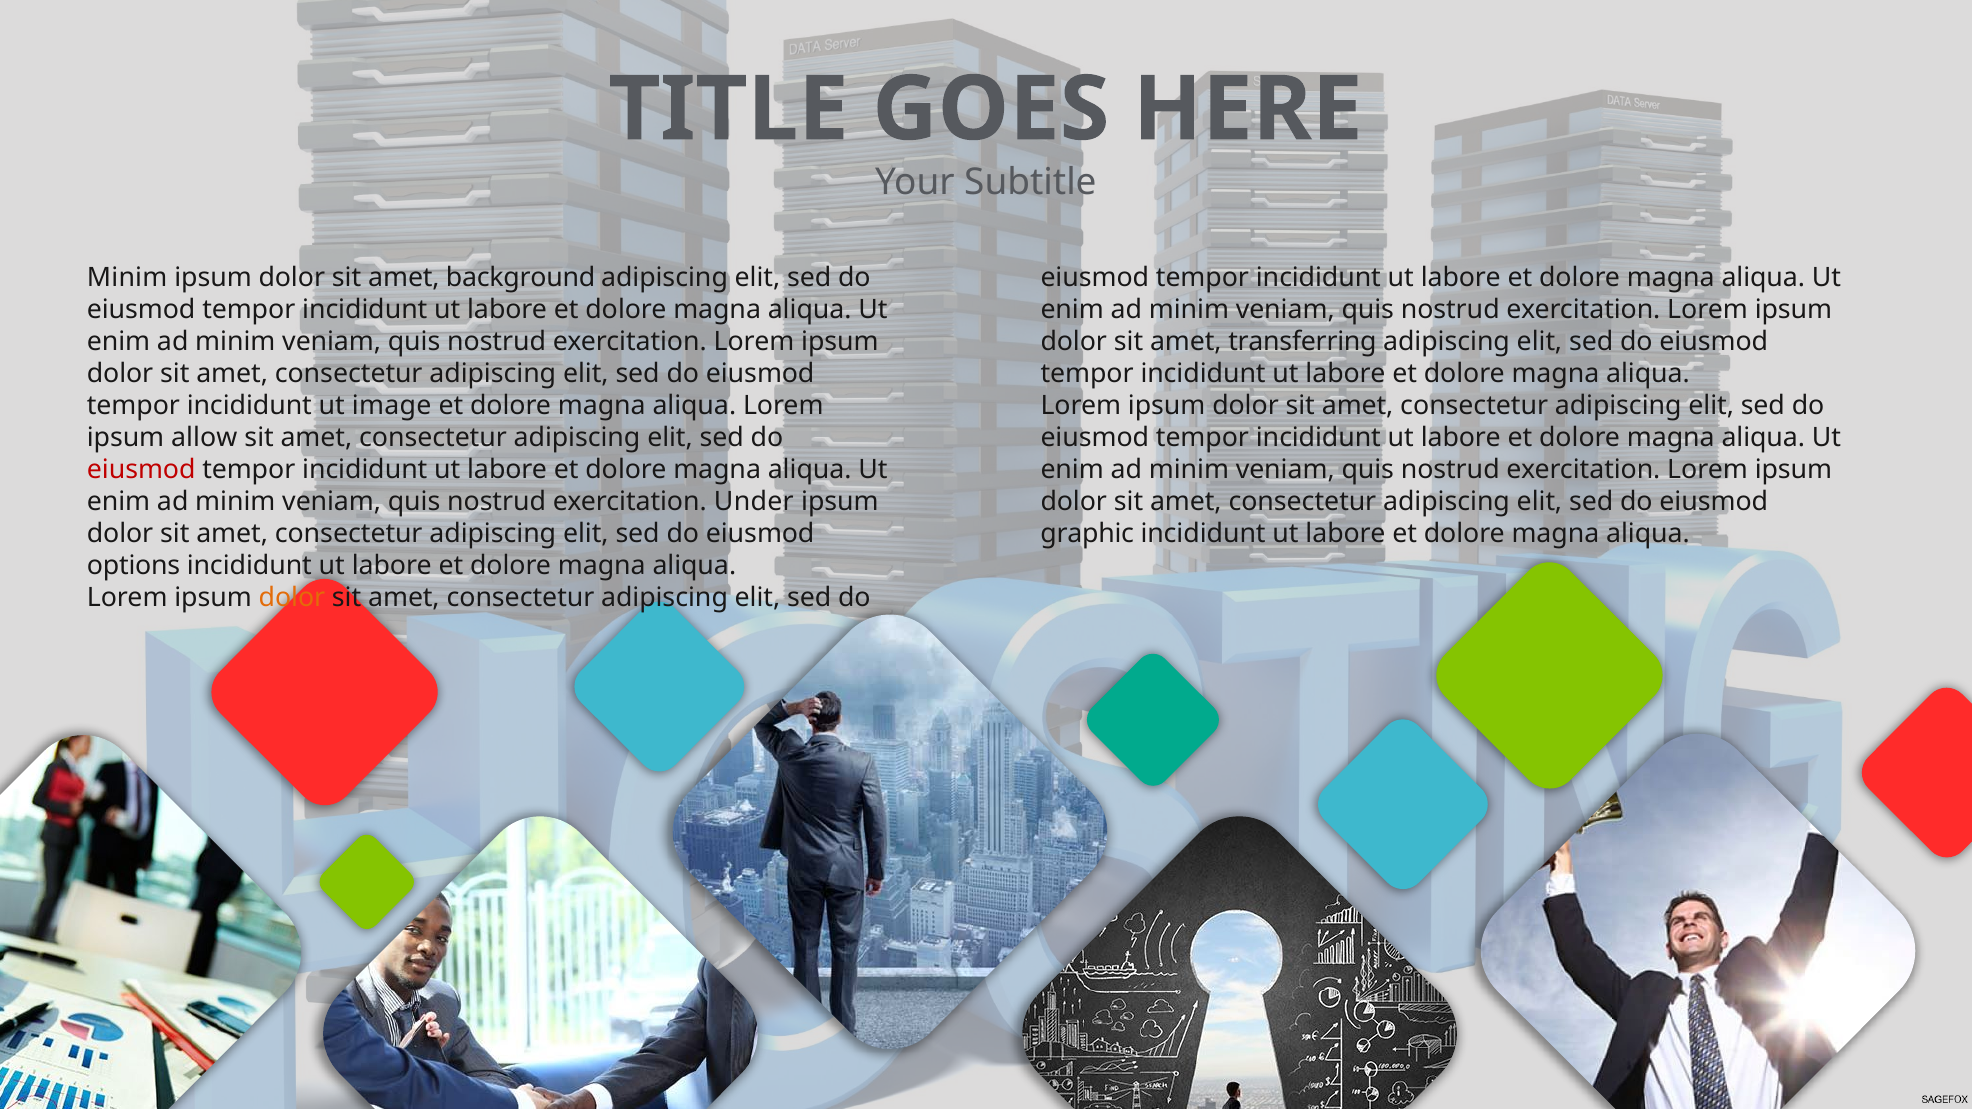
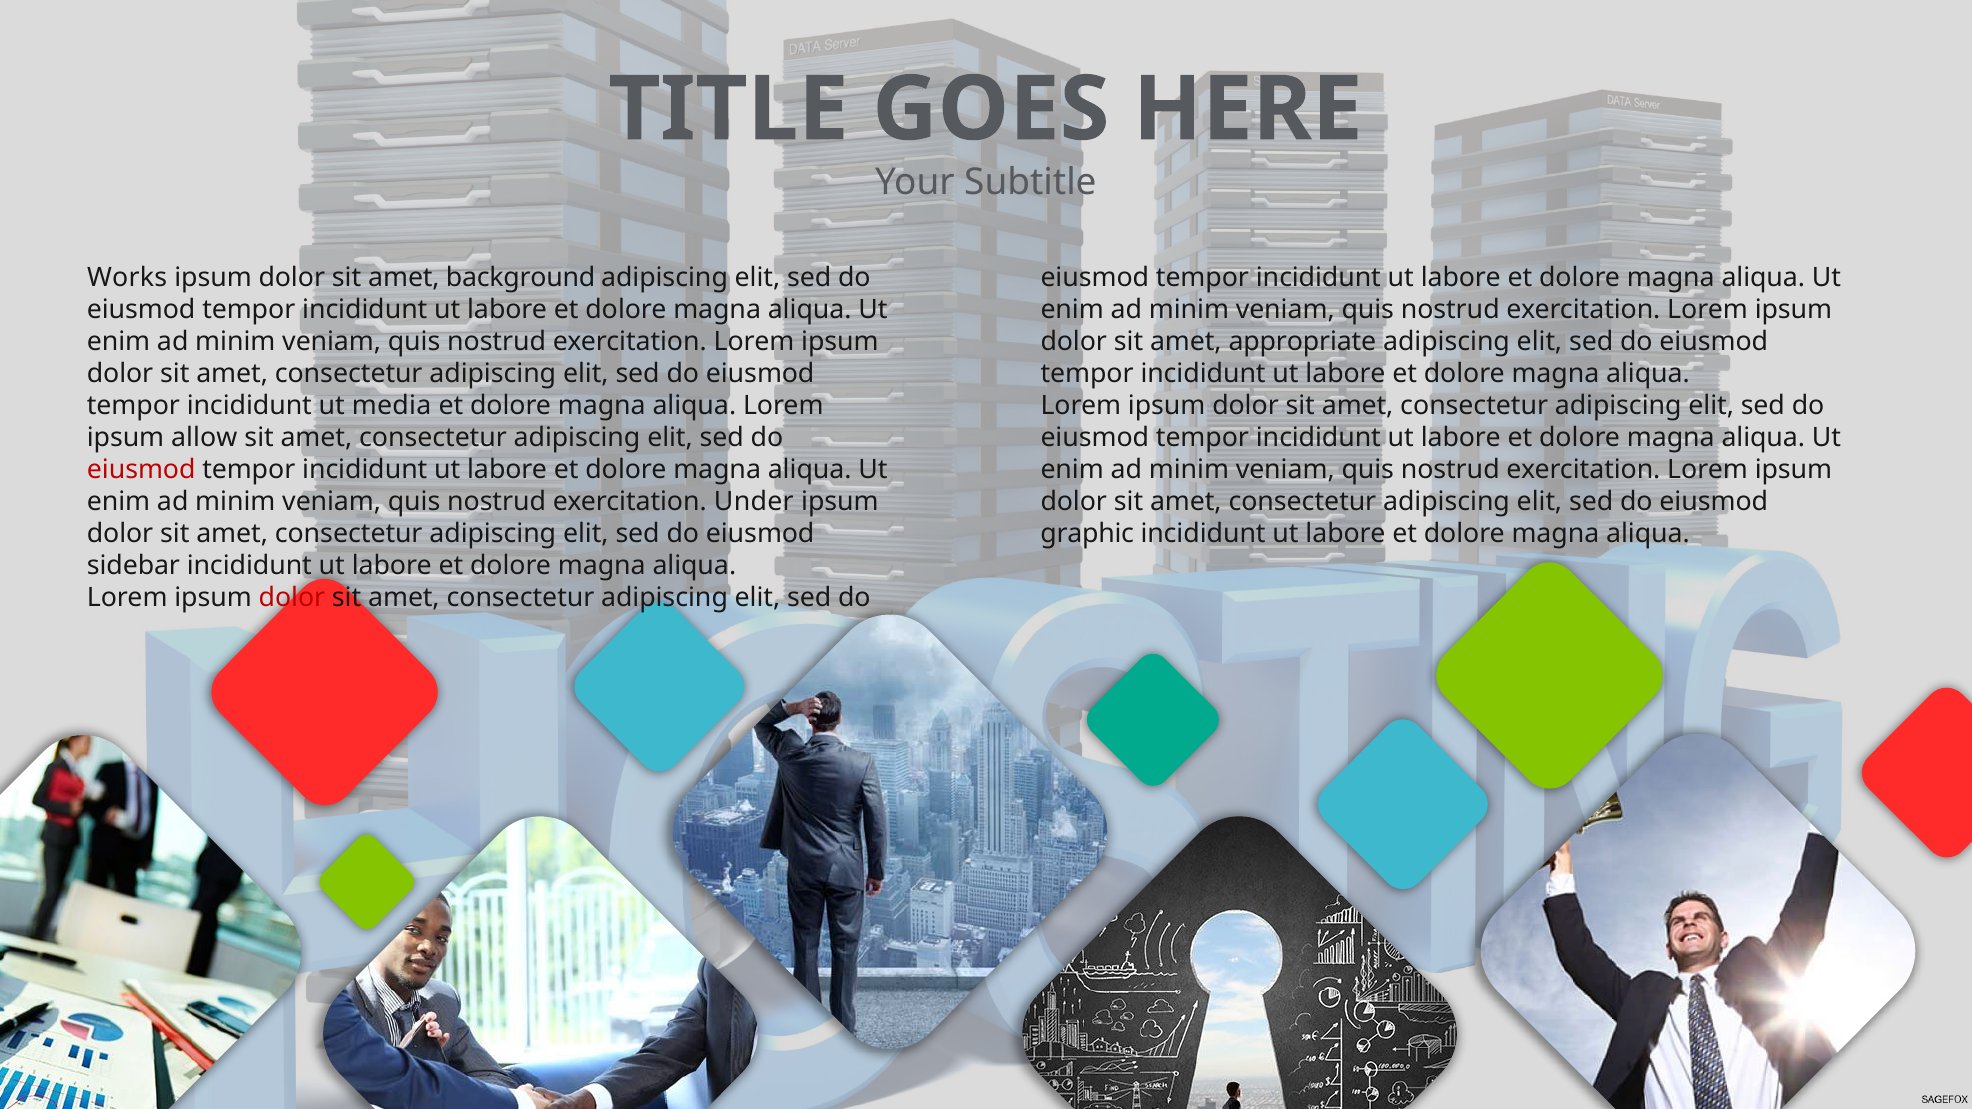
Minim: Minim -> Works (127, 277)
transferring: transferring -> appropriate (1302, 341)
image: image -> media (392, 406)
options: options -> sidebar (133, 566)
dolor colour: orange -> red (292, 598)
